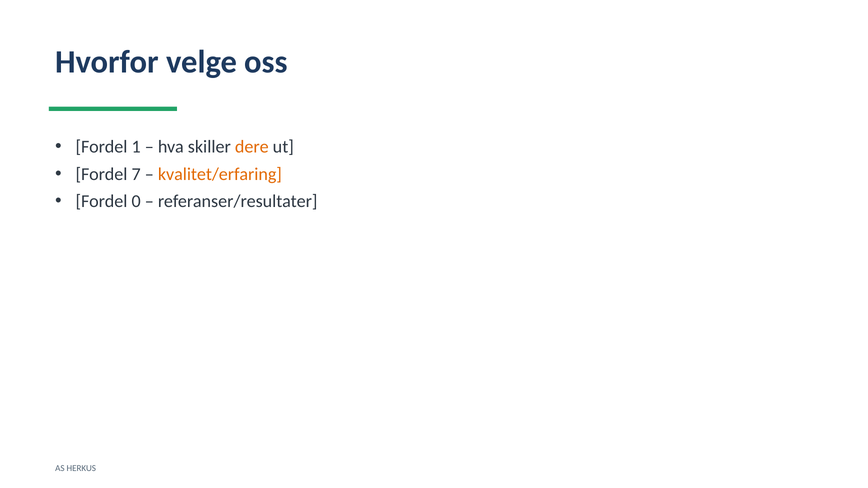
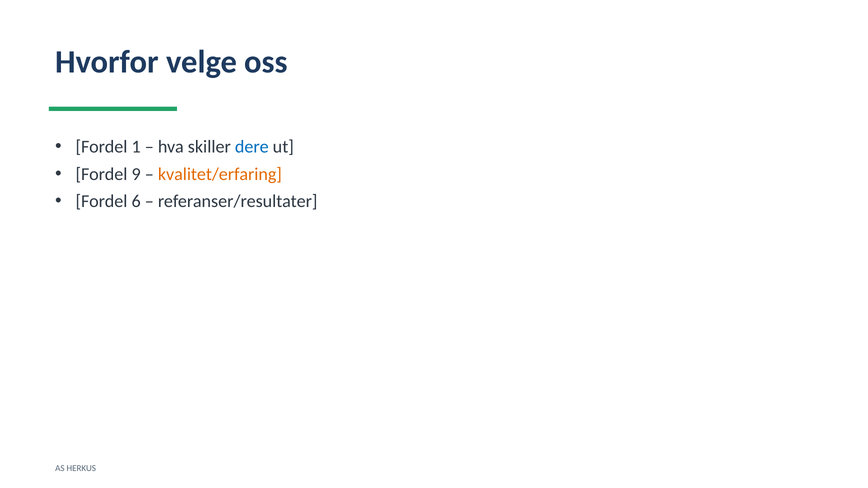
dere colour: orange -> blue (252, 147)
7: 7 -> 9 (136, 174)
0: 0 -> 6 (136, 201)
